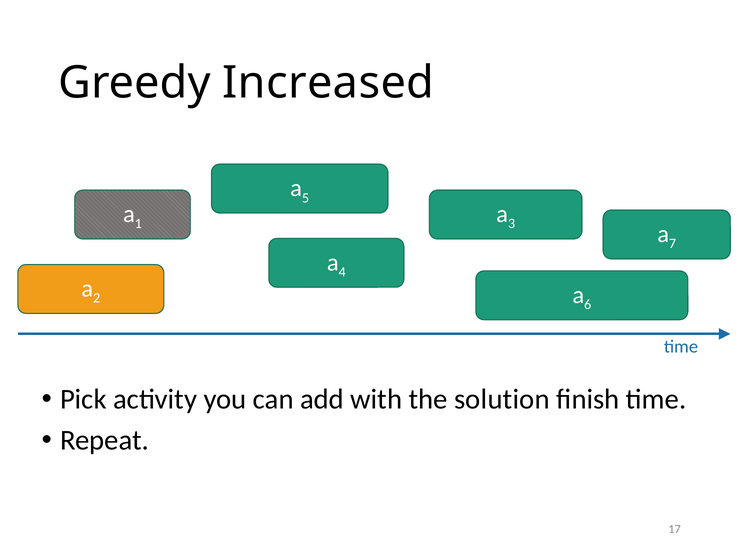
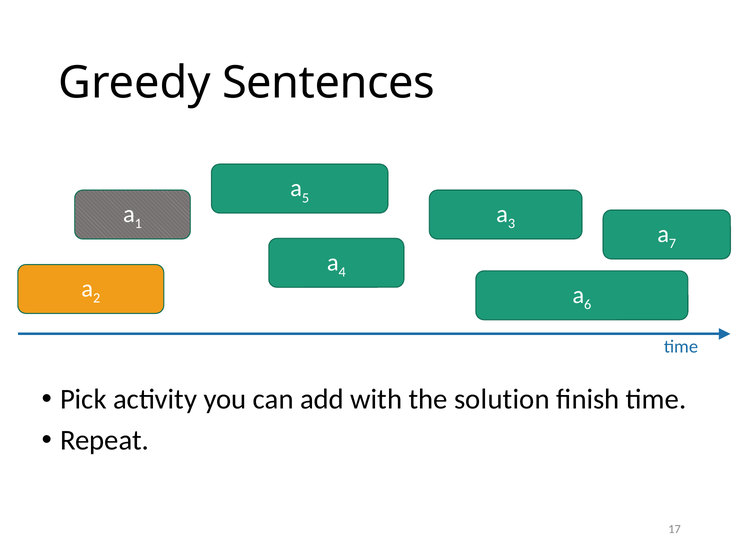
Increased: Increased -> Sentences (329, 83)
